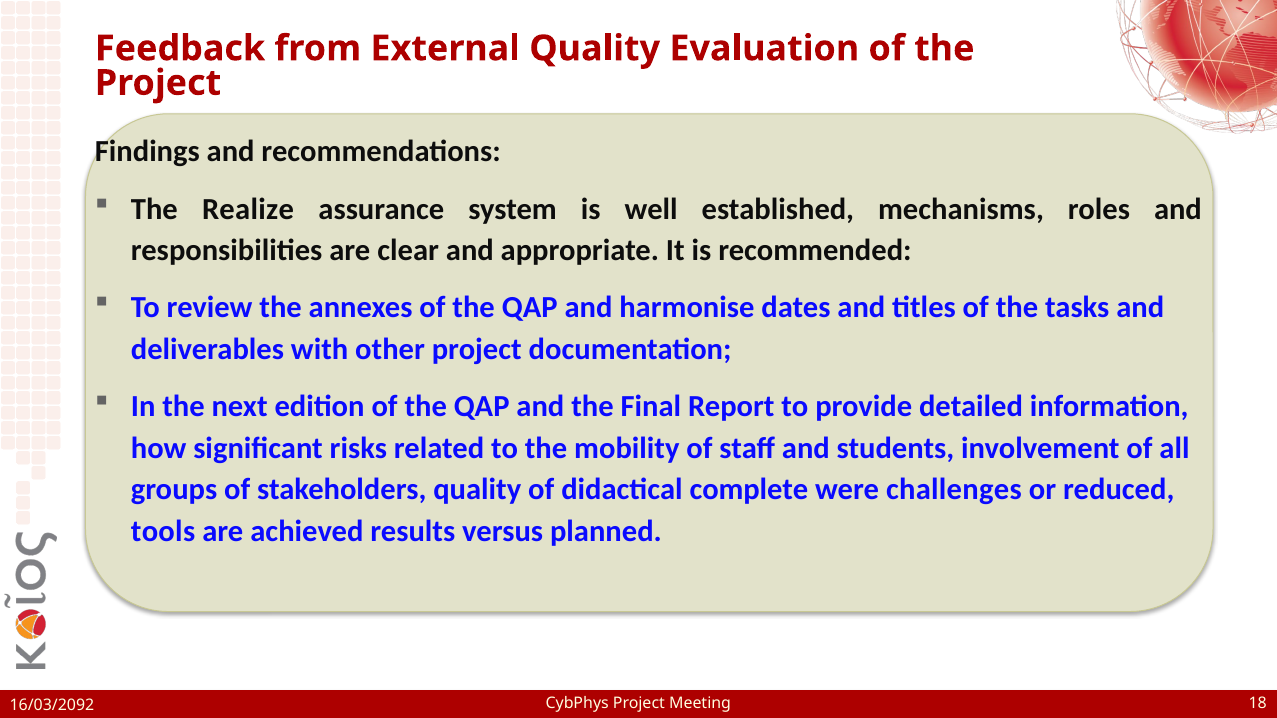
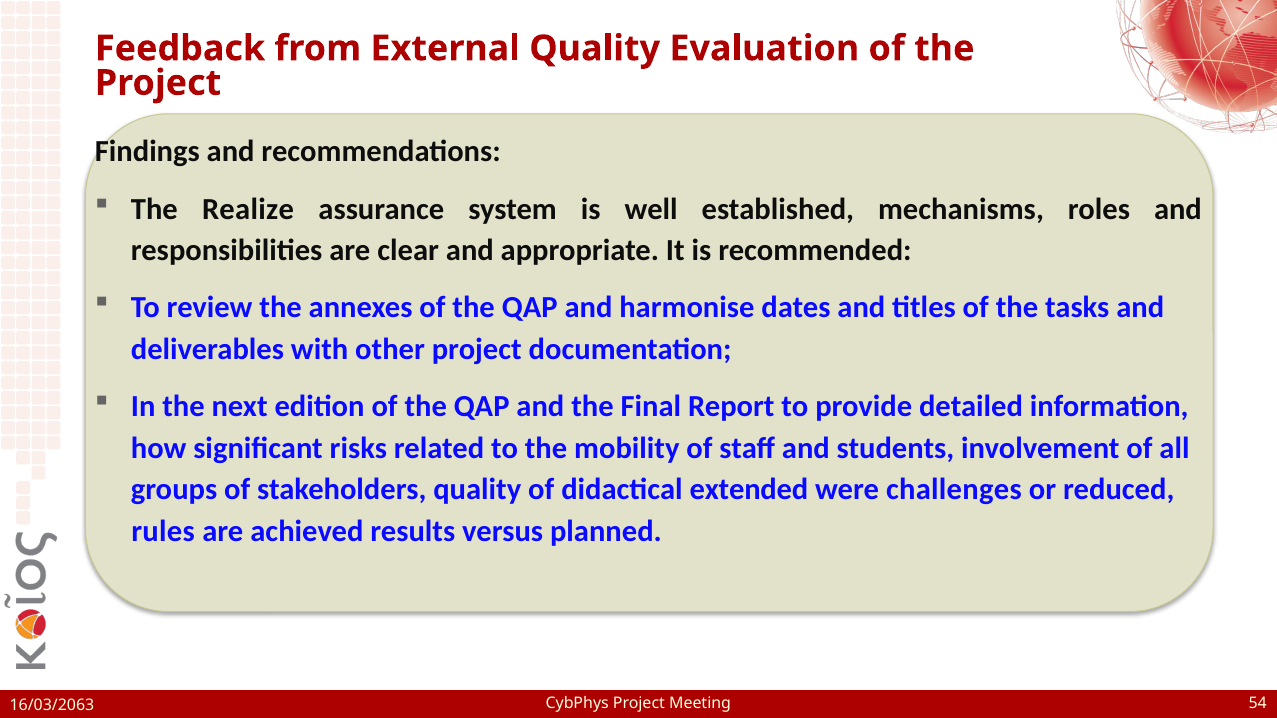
complete: complete -> extended (749, 490)
tools: tools -> rules (163, 531)
18: 18 -> 54 (1258, 704)
16/03/2092: 16/03/2092 -> 16/03/2063 (52, 705)
